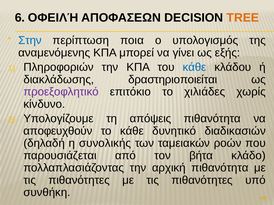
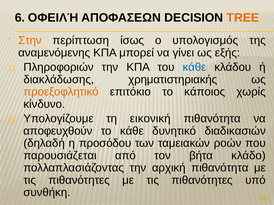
Στην colour: blue -> orange (30, 41)
ποια: ποια -> ίσως (132, 41)
δραστηριοποιείται: δραστηριοποιείται -> χρηματιστηριακής (173, 80)
προεξοφλητικό colour: purple -> orange (61, 92)
χιλιάδες: χιλιάδες -> κάποιος (205, 92)
απόψεις: απόψεις -> εικονική (150, 119)
συνολικής: συνολικής -> προσόδου (105, 144)
